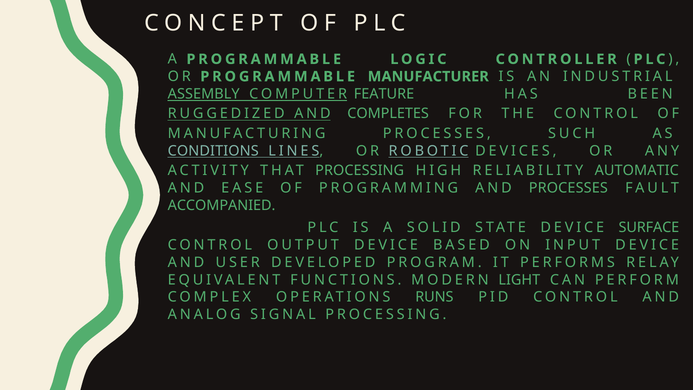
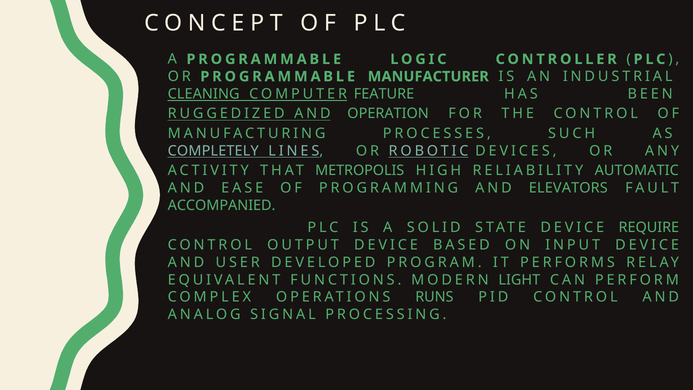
ASSEMBLY: ASSEMBLY -> CLEANING (204, 94)
COMPLETES: COMPLETES -> OPERATION (388, 114)
CONDITIONS: CONDITIONS -> COMPLETELY (213, 151)
THAT PROCESSING: PROCESSING -> METROPOLIS (360, 170)
AND PROCESSES: PROCESSES -> ELEVATORS (568, 188)
SURFACE: SURFACE -> REQUIRE (649, 228)
